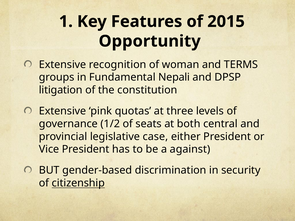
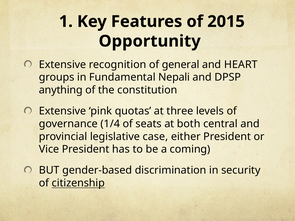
woman: woman -> general (181, 65)
TERMS: TERMS -> HEART (241, 65)
litigation: litigation -> anything (61, 90)
1/2: 1/2 -> 1/4 (110, 124)
against: against -> coming (190, 149)
